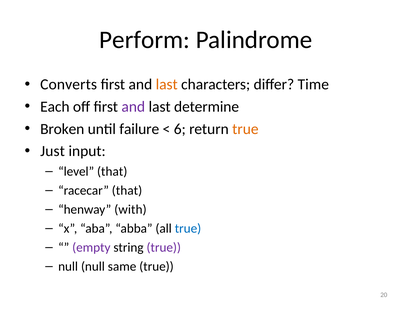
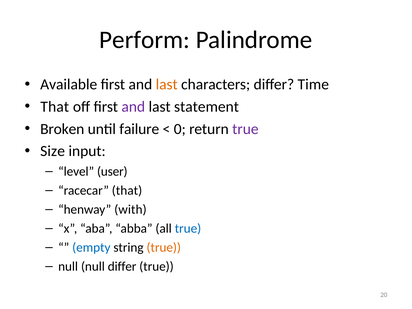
Converts: Converts -> Available (69, 85)
Each: Each -> That (55, 107)
determine: determine -> statement (206, 107)
6: 6 -> 0 (180, 129)
true colour: orange -> purple (245, 129)
Just: Just -> Size (53, 151)
level that: that -> user (112, 171)
empty colour: purple -> blue (91, 247)
true colour: purple -> orange (164, 247)
null same: same -> differ (122, 266)
